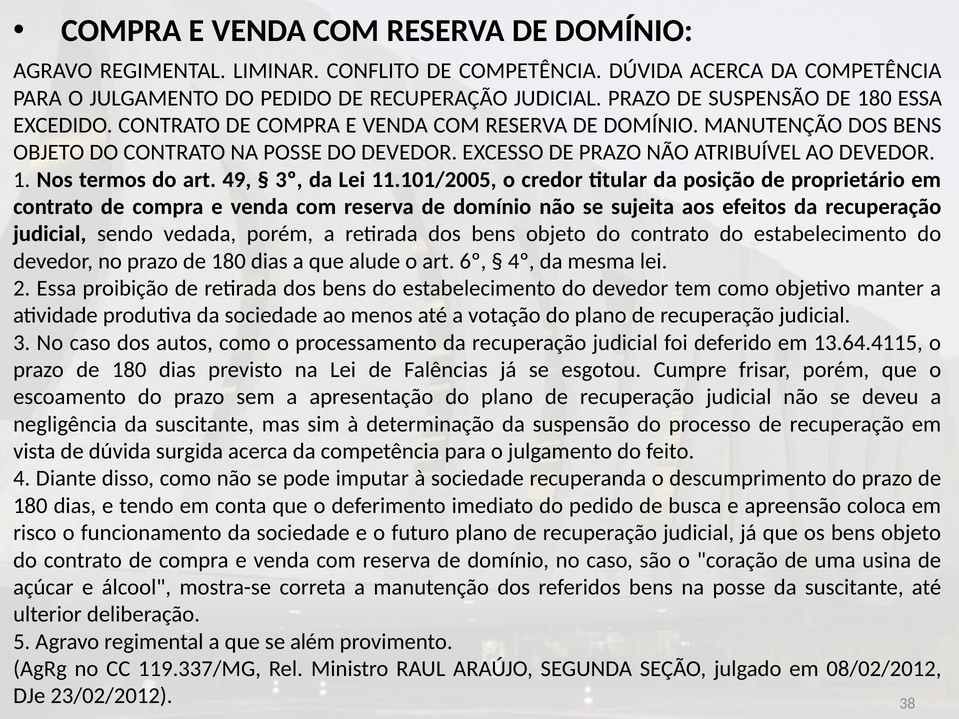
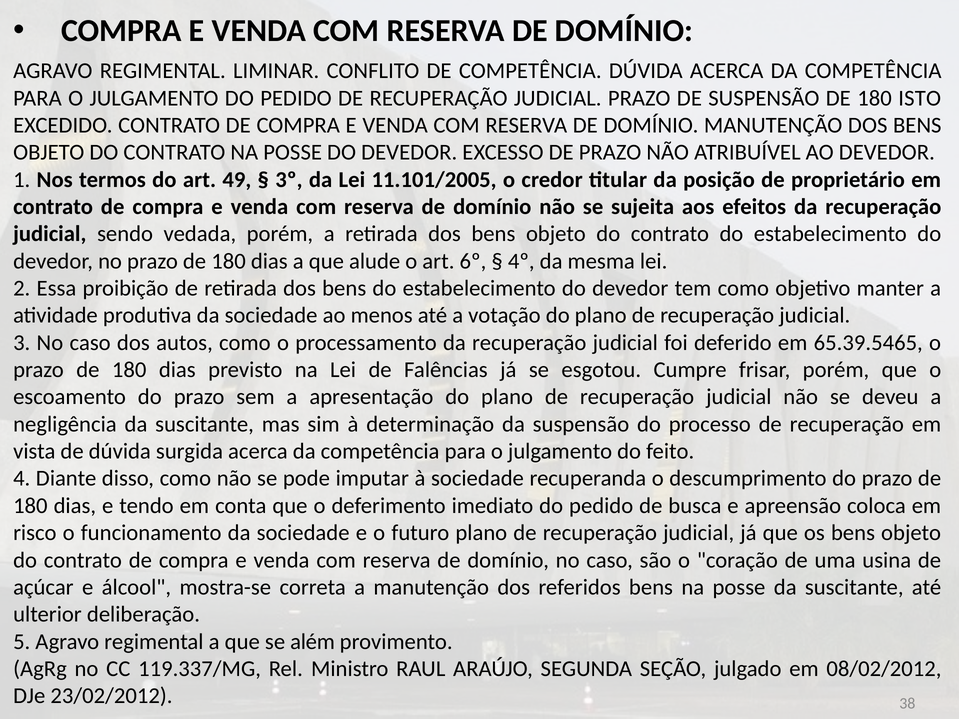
180 ESSA: ESSA -> ISTO (920, 98)
13.64.4115: 13.64.4115 -> 65.39.5465 (868, 343)
